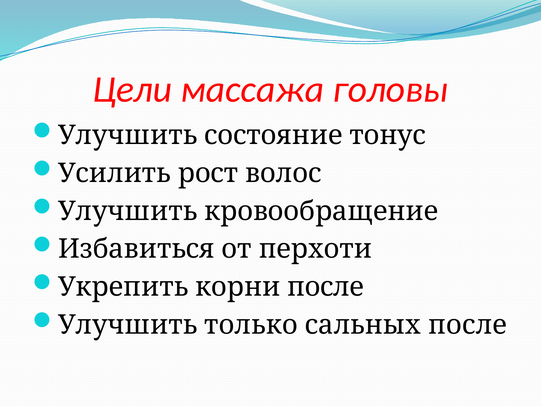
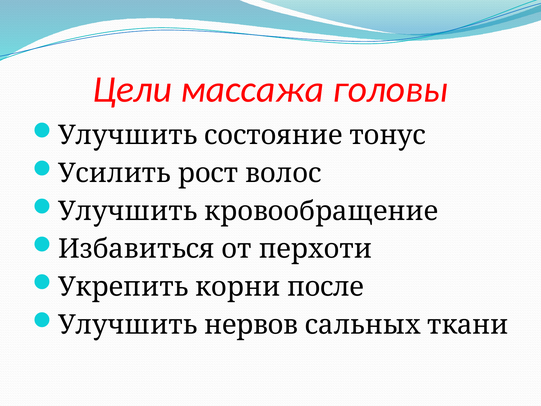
только: только -> нервов (251, 325)
сальных после: после -> ткани (468, 325)
